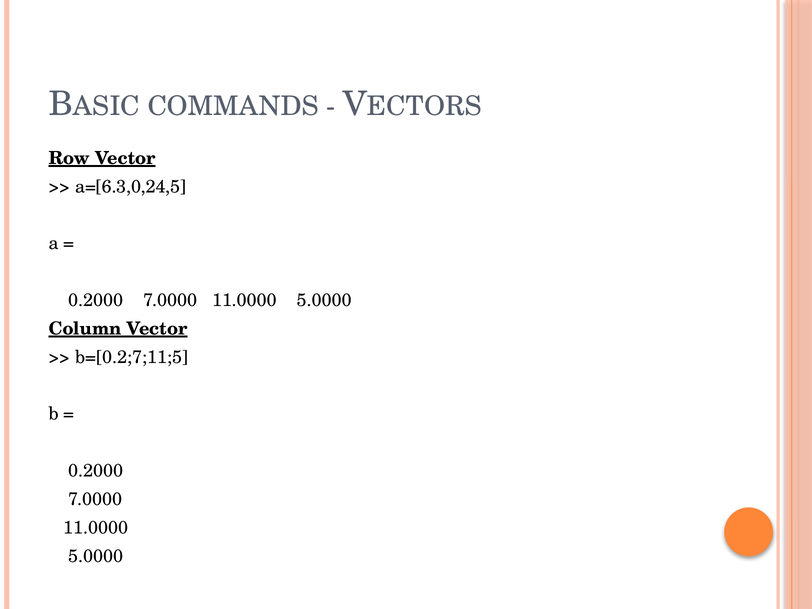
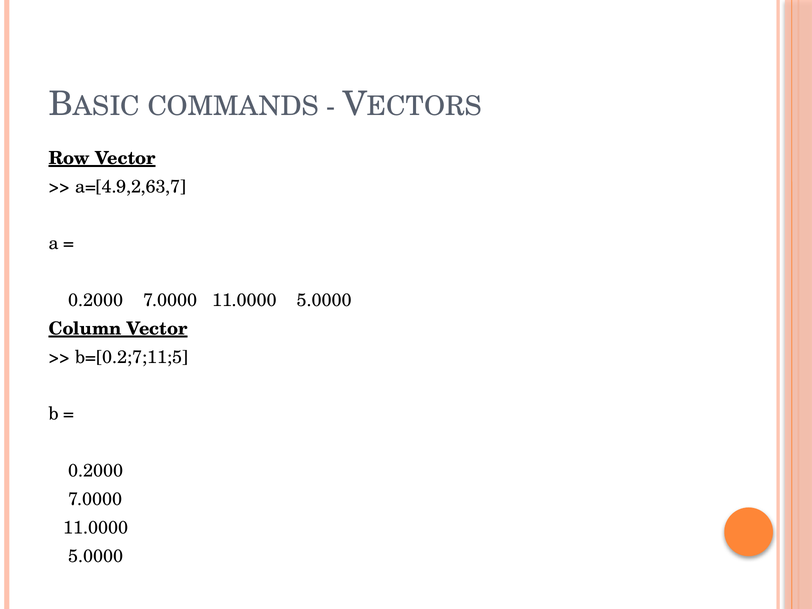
a=[6.3,0,24,5: a=[6.3,0,24,5 -> a=[4.9,2,63,7 (131, 187)
